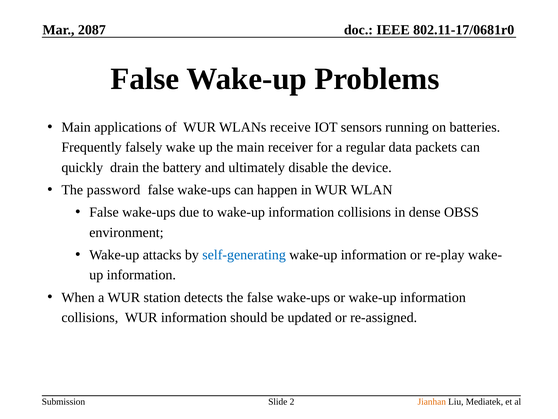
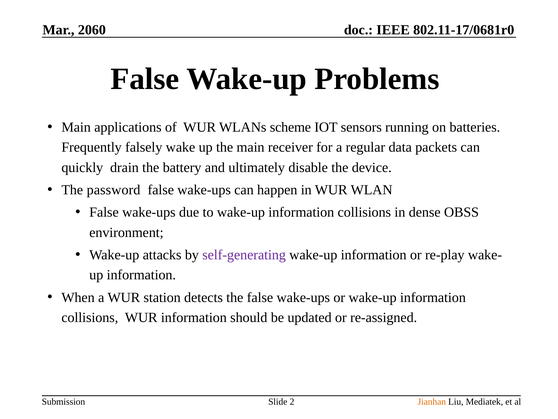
2087: 2087 -> 2060 (92, 30)
receive: receive -> scheme (290, 127)
self-generating colour: blue -> purple (244, 255)
